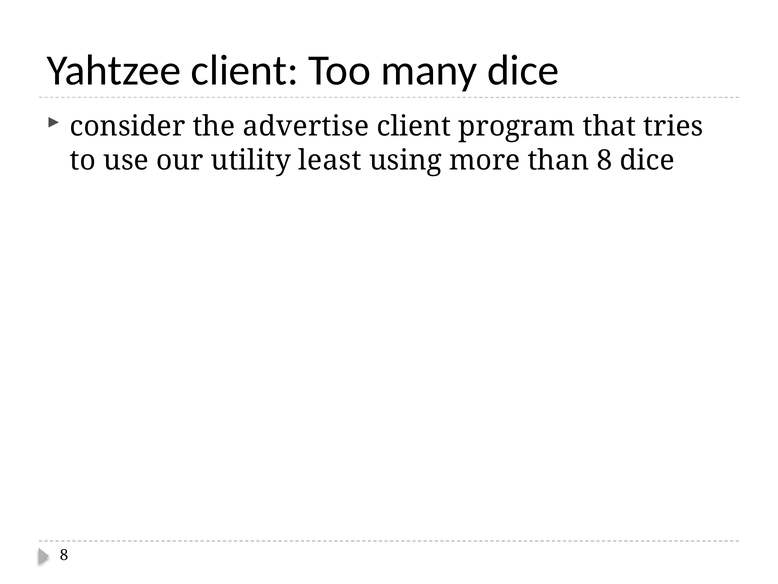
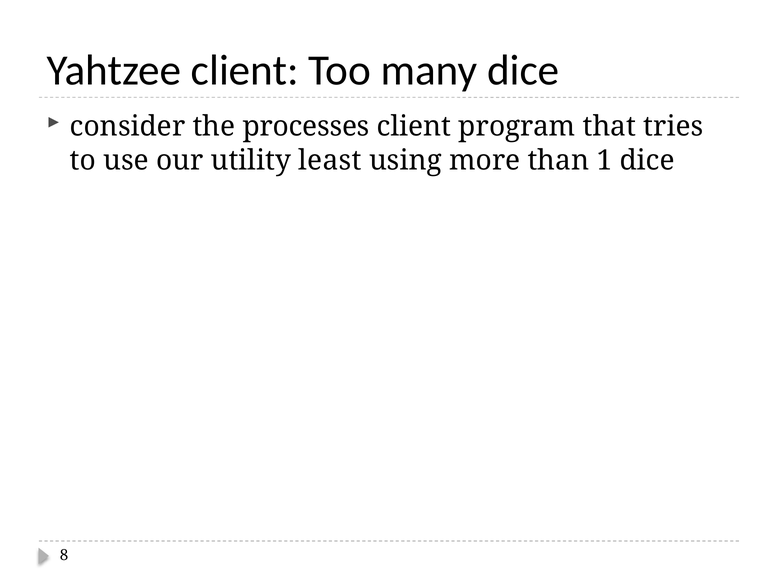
advertise: advertise -> processes (306, 126)
than 8: 8 -> 1 (604, 160)
